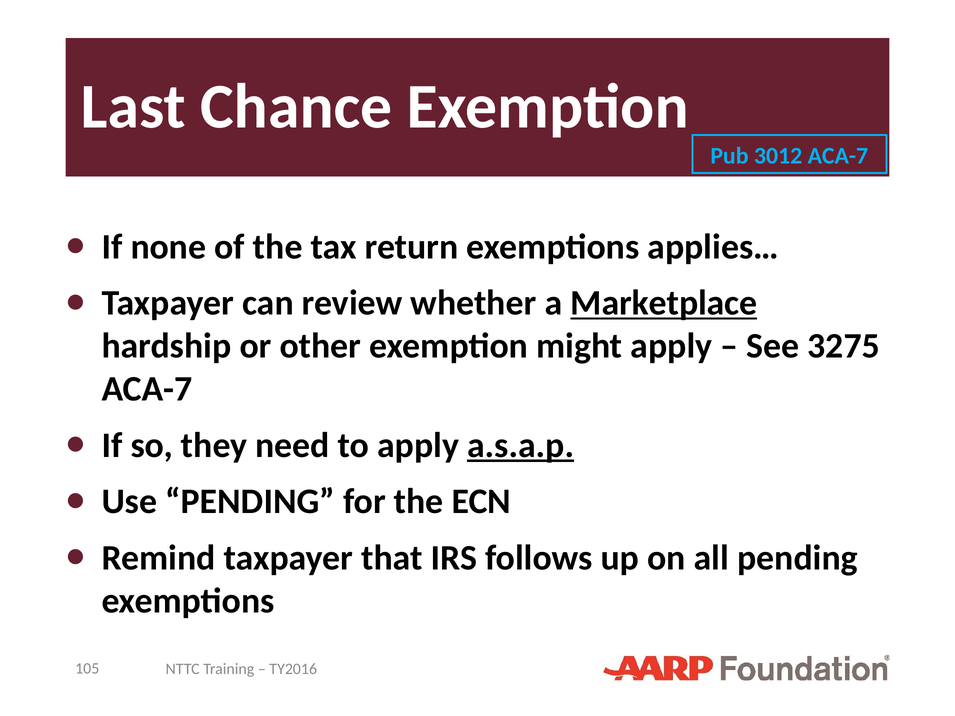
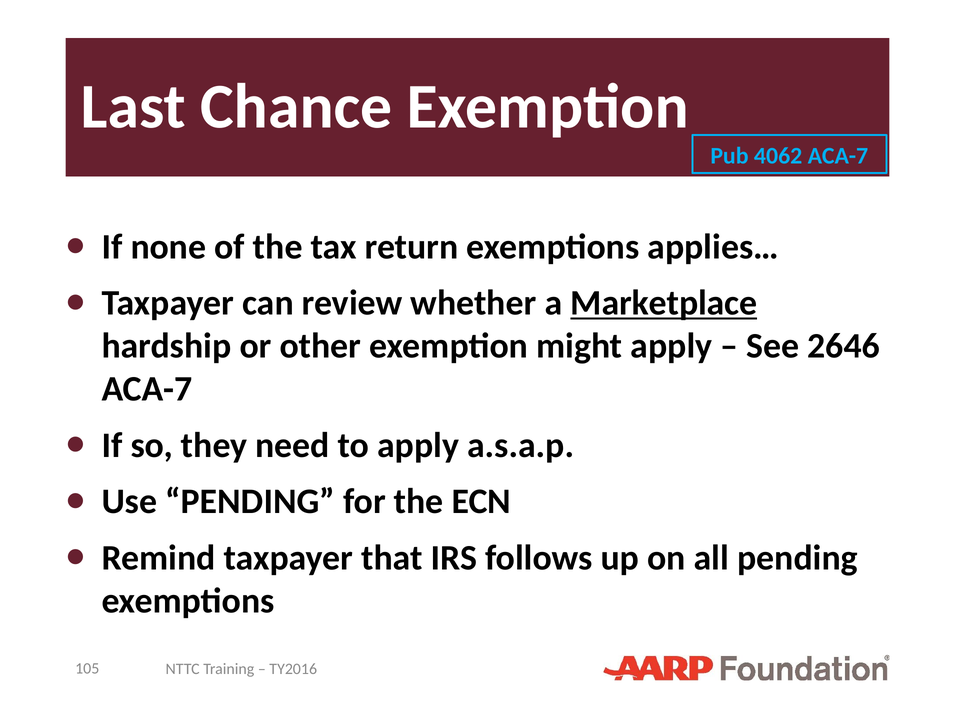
3012: 3012 -> 4062 (778, 156)
3275: 3275 -> 2646 (844, 346)
a.s.a.p underline: present -> none (521, 445)
